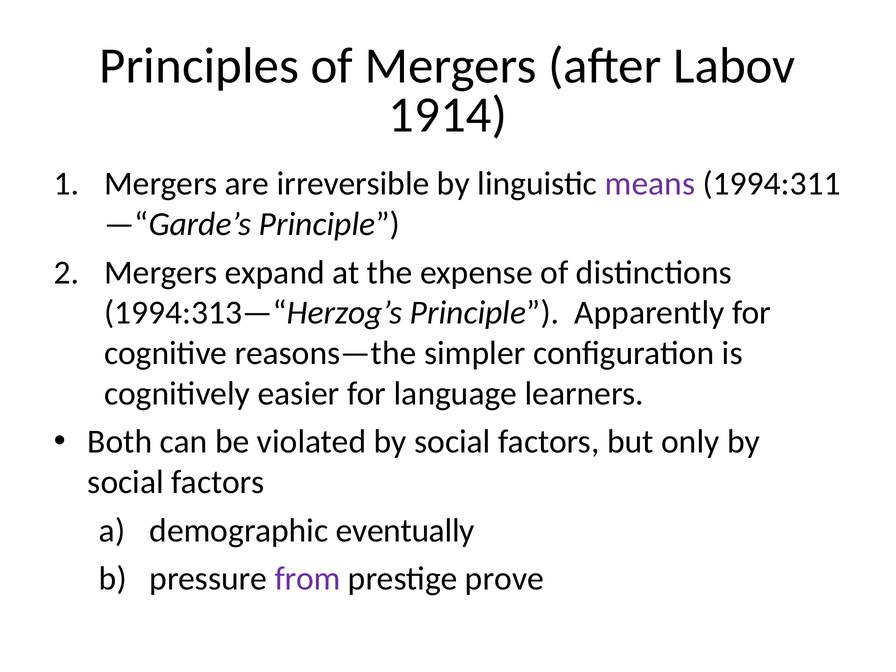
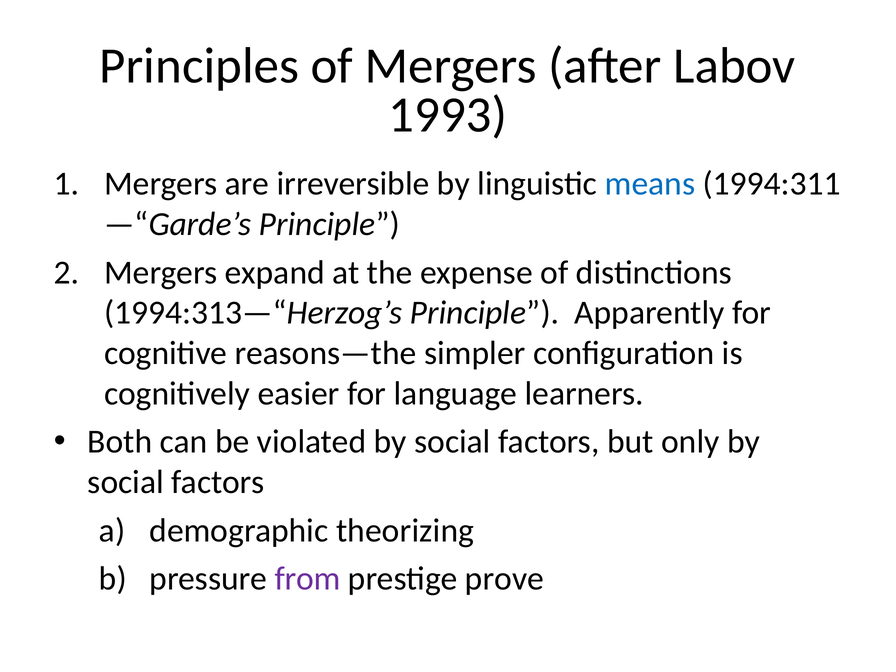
1914: 1914 -> 1993 (448, 115)
means colour: purple -> blue (650, 184)
eventually: eventually -> theorizing (405, 531)
